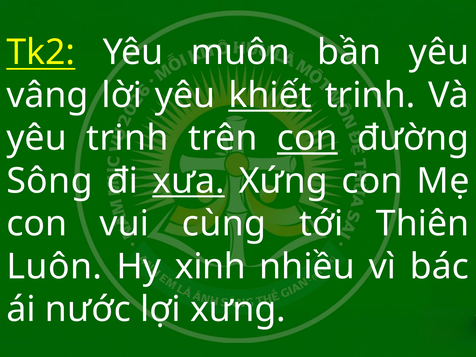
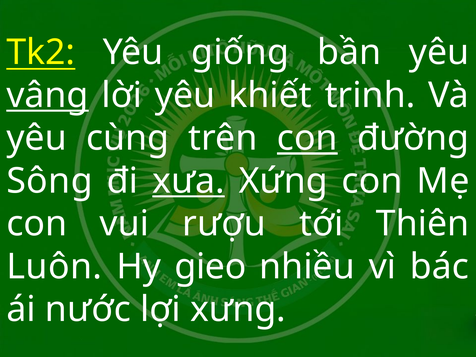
muôn: muôn -> giống (240, 53)
vâng underline: none -> present (47, 95)
khiết underline: present -> none (270, 95)
yêu trinh: trinh -> cùng (128, 138)
cùng: cùng -> rượu (224, 224)
xinh: xinh -> gieo (210, 267)
